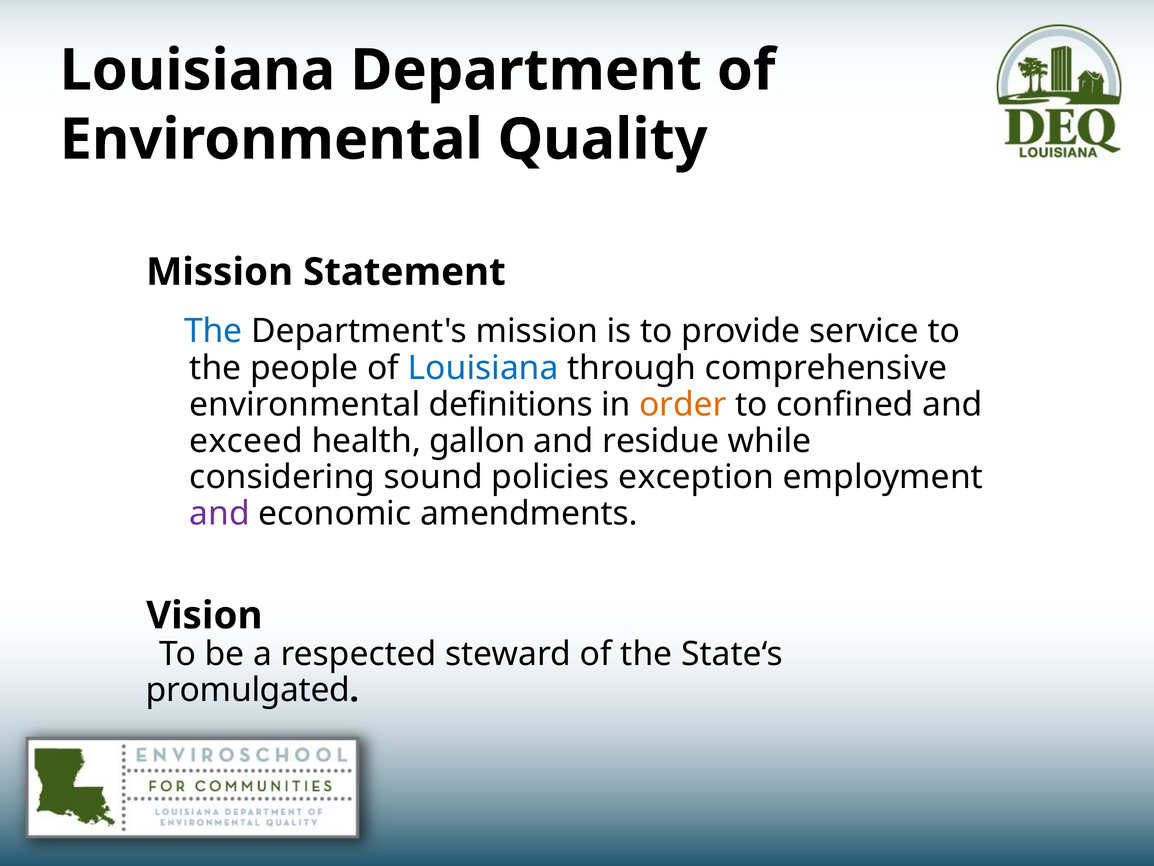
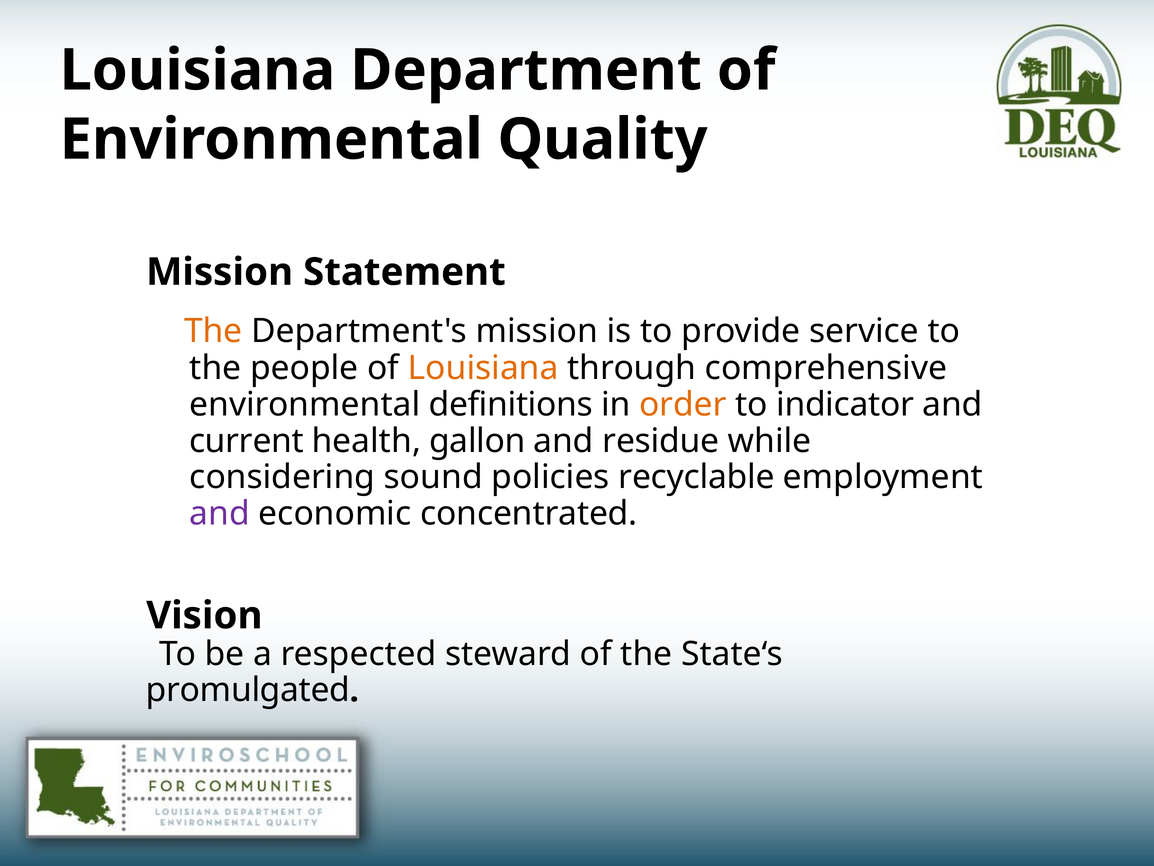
The colour: blue -> orange (213, 331)
Louisiana colour: blue -> orange (483, 368)
confined: confined -> indicator (845, 404)
exceed: exceed -> current (246, 441)
exception: exception -> recyclable (697, 477)
amendments: amendments -> concentrated (529, 513)
